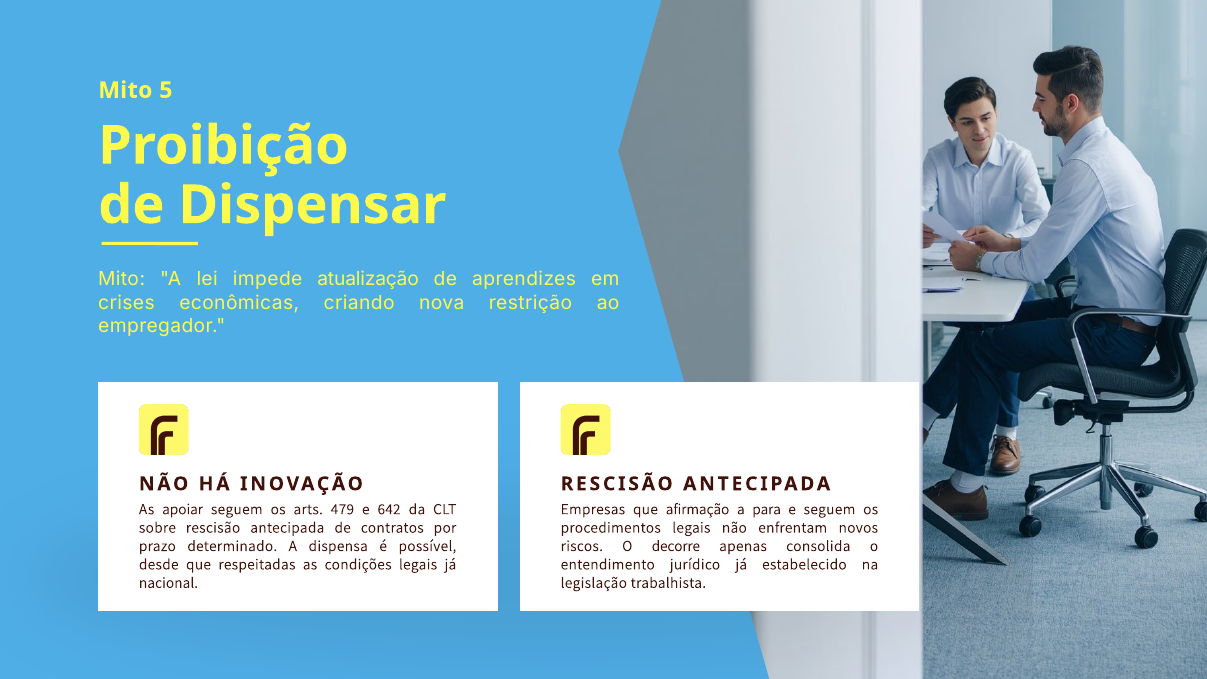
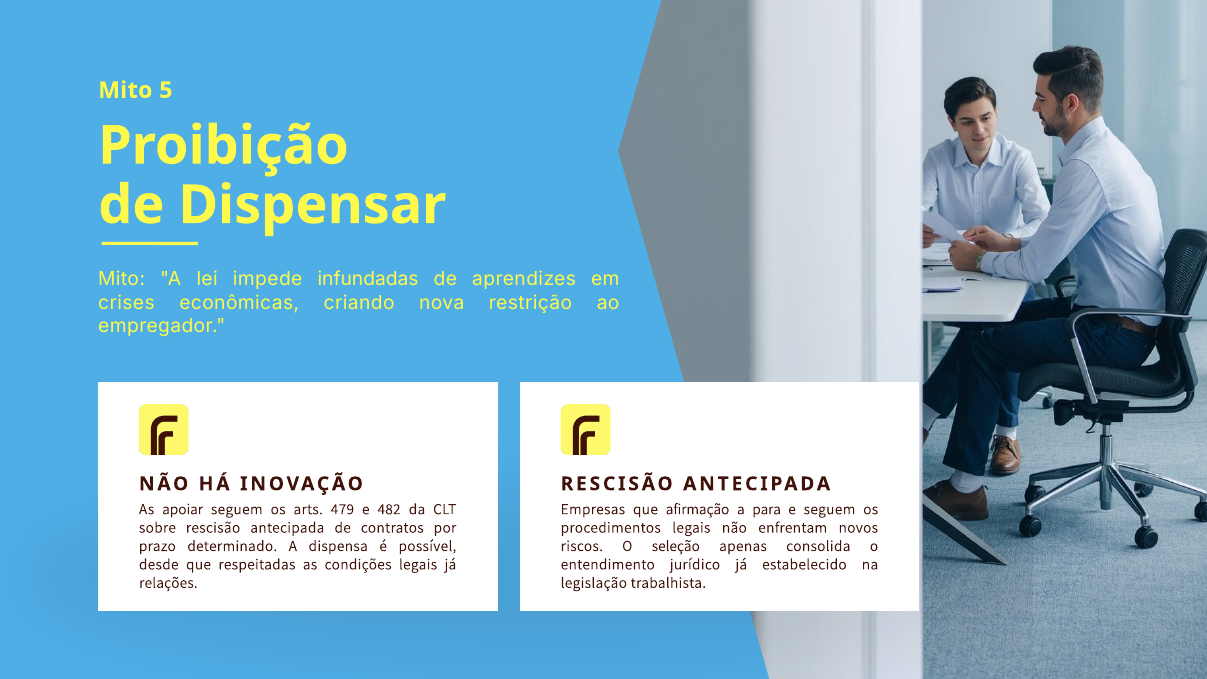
atualização: atualização -> infundadas (368, 280)
642: 642 -> 482 (389, 509)
decorre: decorre -> seleção (676, 546)
nacional: nacional -> relações (168, 583)
